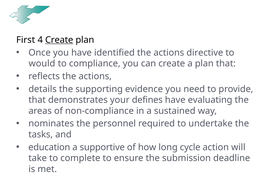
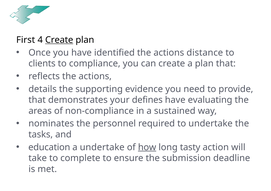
directive: directive -> distance (205, 53)
would: would -> clients (42, 64)
a supportive: supportive -> undertake (102, 147)
how underline: none -> present (147, 147)
cycle: cycle -> tasty (190, 147)
